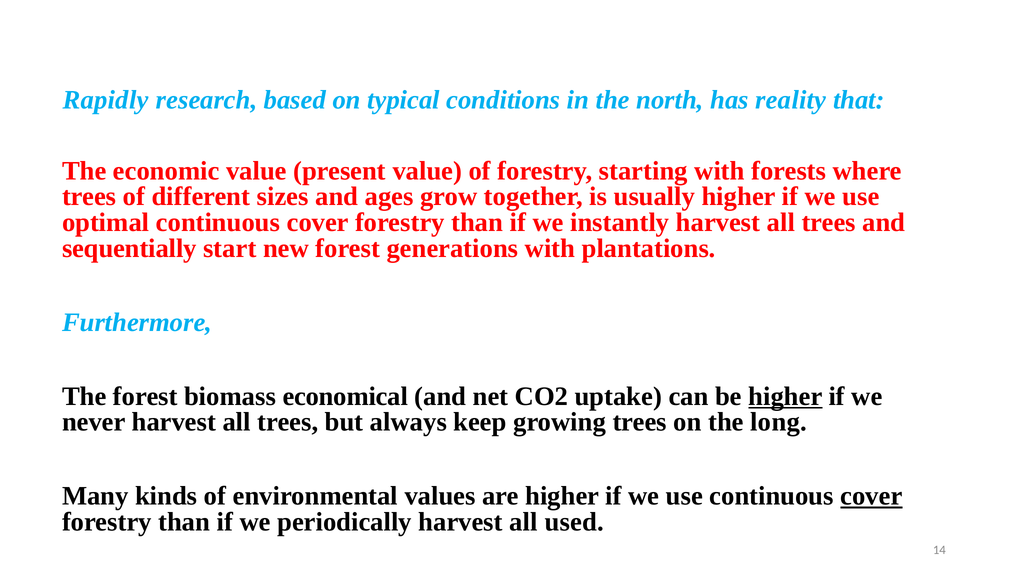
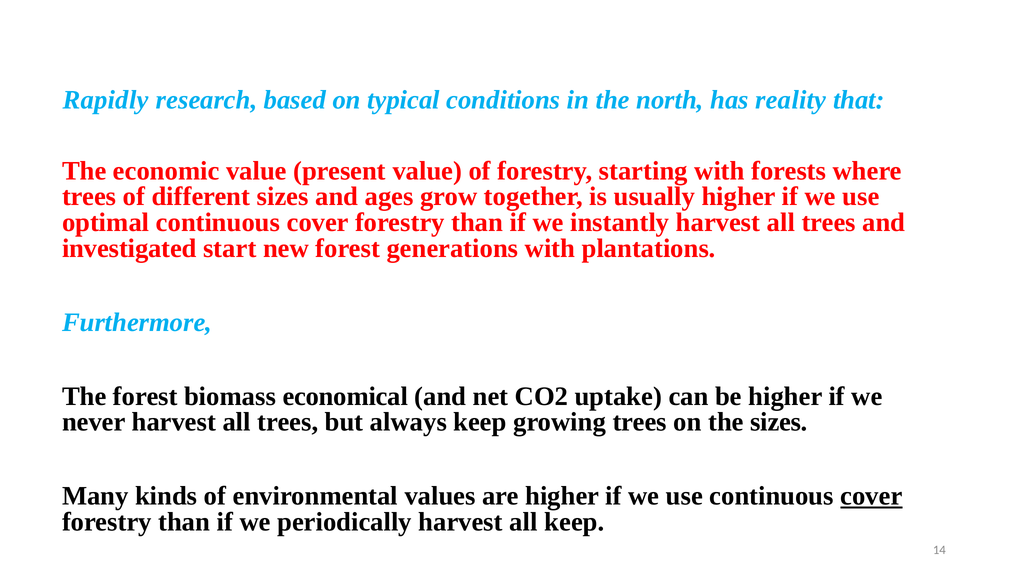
sequentially: sequentially -> investigated (129, 249)
higher underline: present -> none (785, 396)
the long: long -> sizes (779, 422)
all used: used -> keep (574, 522)
